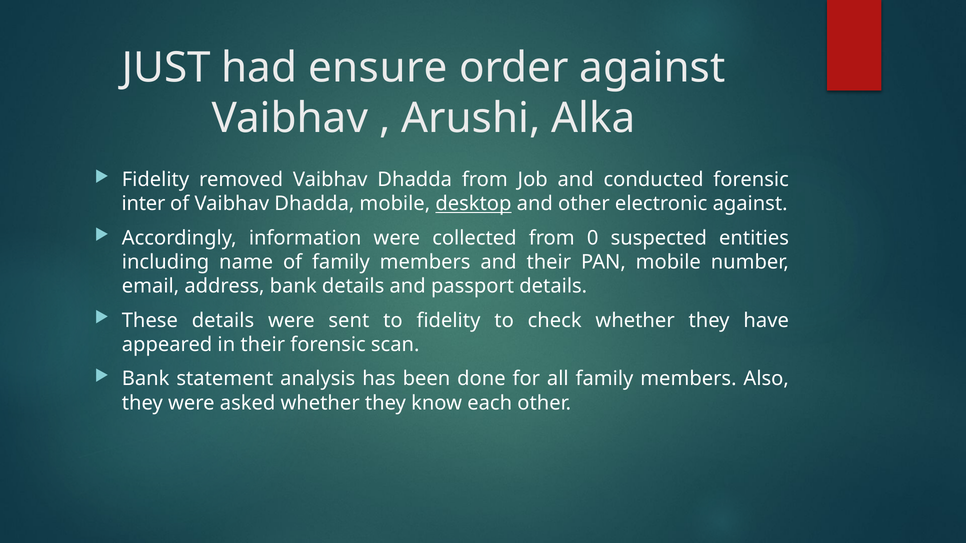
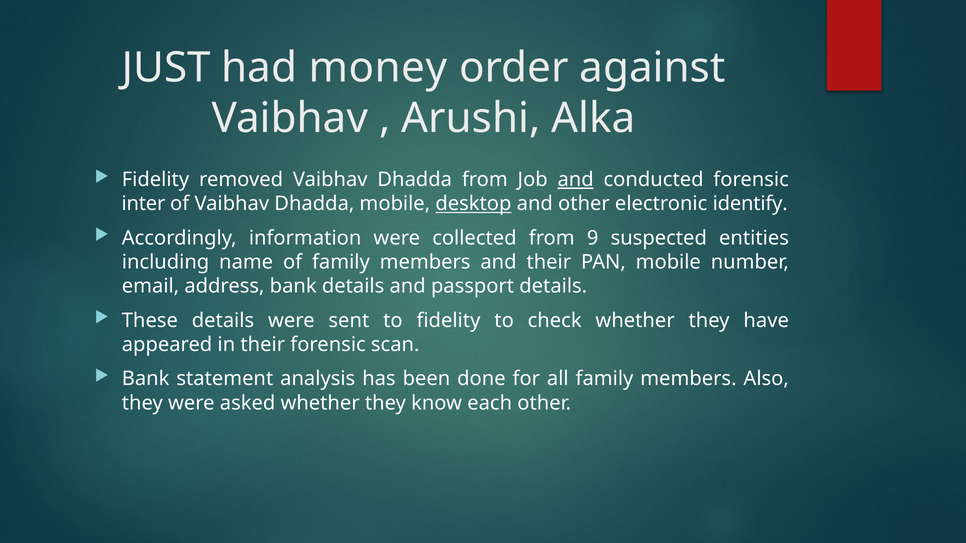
ensure: ensure -> money (378, 68)
and underline: none -> present (576, 180)
electronic against: against -> identify (750, 204)
0: 0 -> 9 (593, 238)
